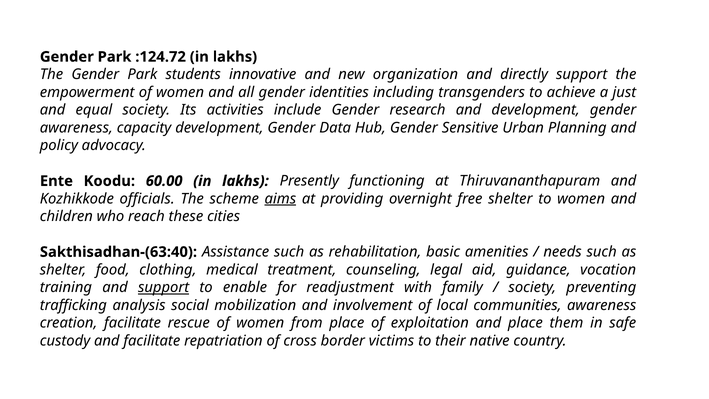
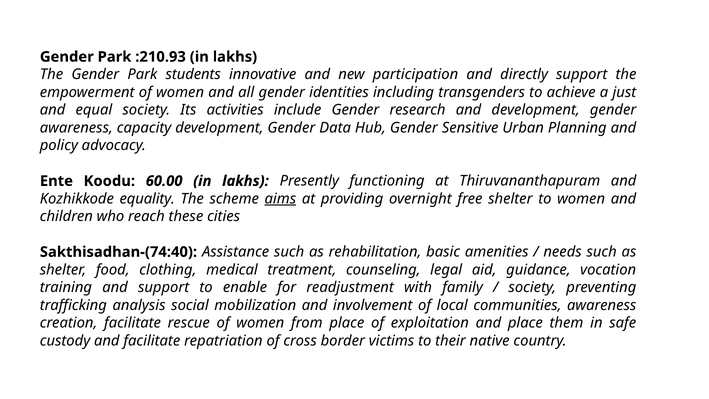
:124.72: :124.72 -> :210.93 (161, 57)
organization: organization -> participation (416, 75)
officials: officials -> equality (147, 199)
Sakthisadhan-(63:40: Sakthisadhan-(63:40 -> Sakthisadhan-(74:40 (118, 252)
support underline: present -> none (164, 287)
